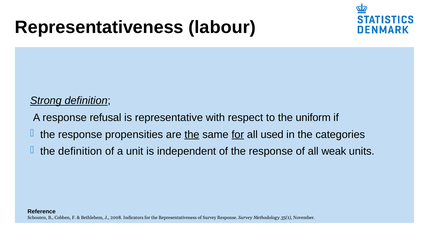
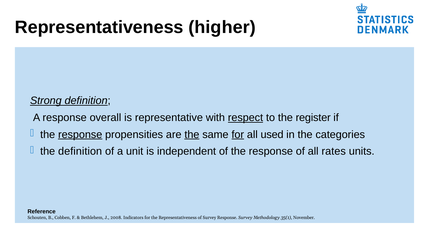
labour: labour -> higher (222, 27)
refusal: refusal -> overall (105, 118)
respect underline: none -> present (245, 118)
uniform: uniform -> register (313, 118)
response underline: none -> present (80, 135)
weak: weak -> rates (334, 152)
